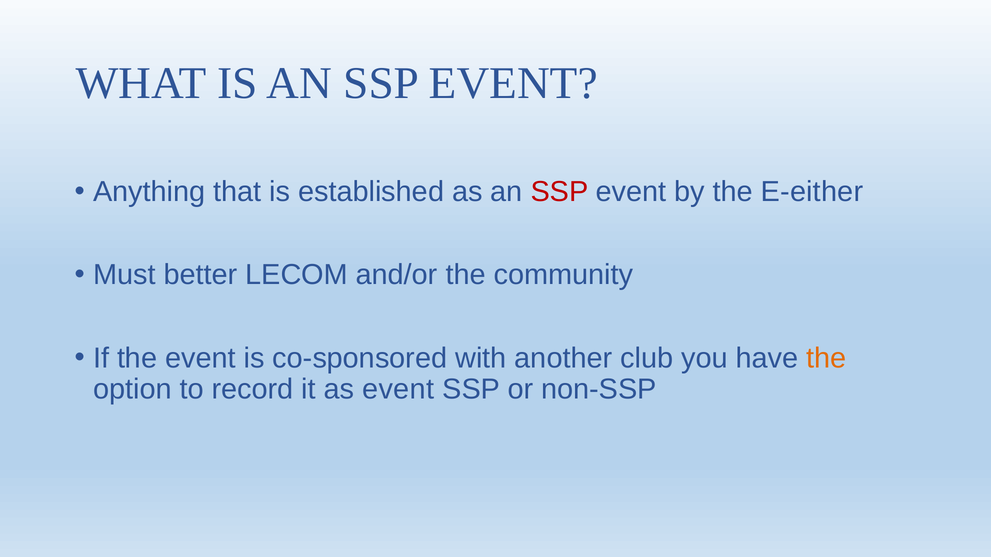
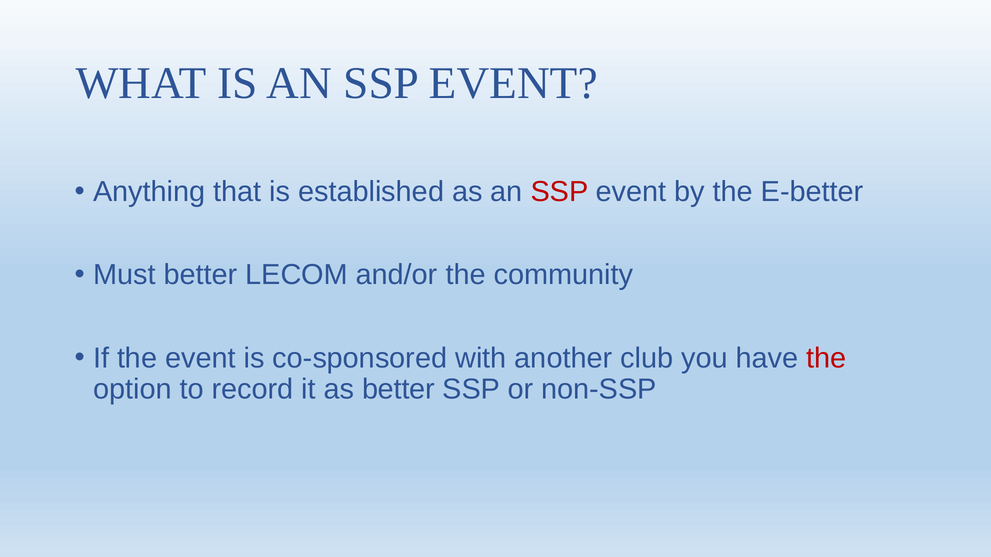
E-either: E-either -> E-better (812, 192)
the colour: orange -> red (826, 358)
as event: event -> better (398, 389)
